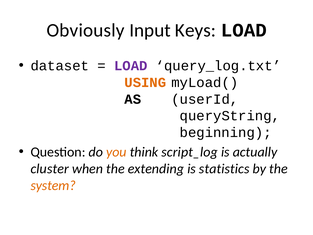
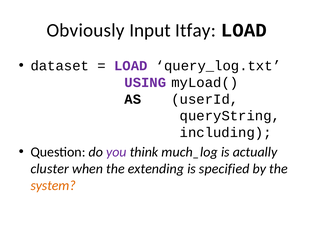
Keys: Keys -> Itfay (195, 30)
USING colour: orange -> purple (145, 82)
beginning: beginning -> including (226, 132)
you colour: orange -> purple (116, 152)
script_log: script_log -> much_log (190, 152)
statistics: statistics -> specified (224, 169)
